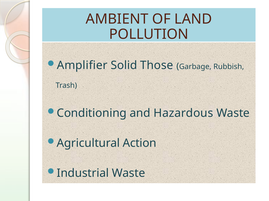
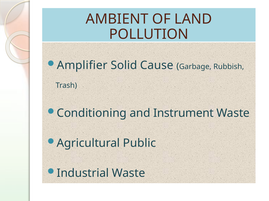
Those: Those -> Cause (157, 66)
Hazardous: Hazardous -> Instrument (184, 114)
Action: Action -> Public (140, 144)
